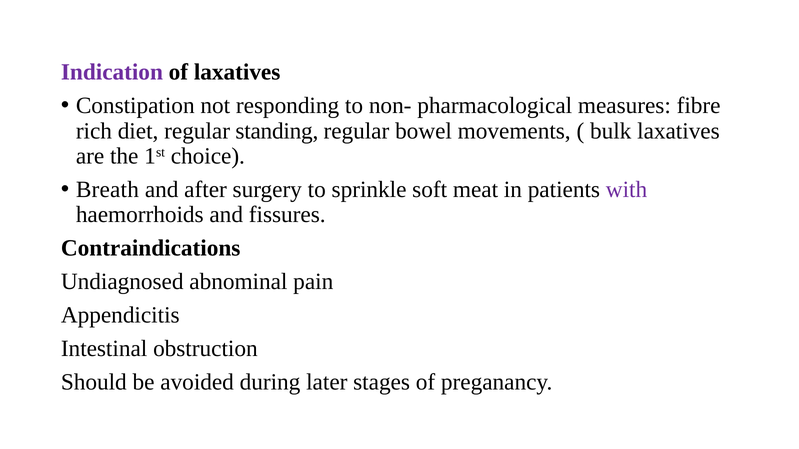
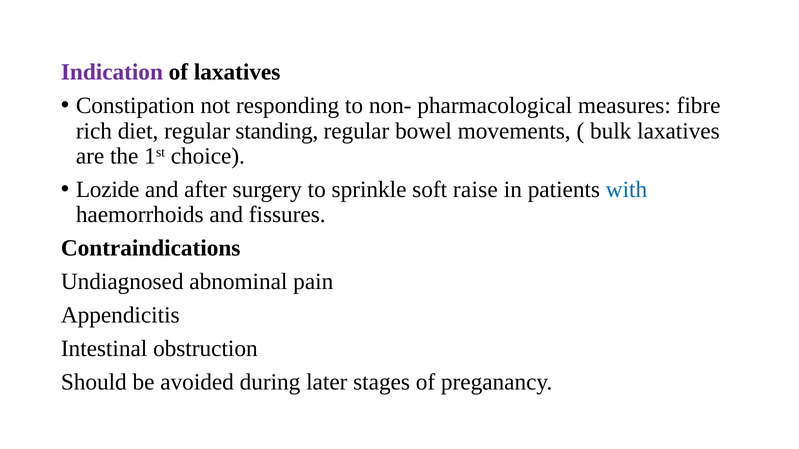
Breath: Breath -> Lozide (108, 190)
meat: meat -> raise (475, 190)
with colour: purple -> blue (627, 190)
